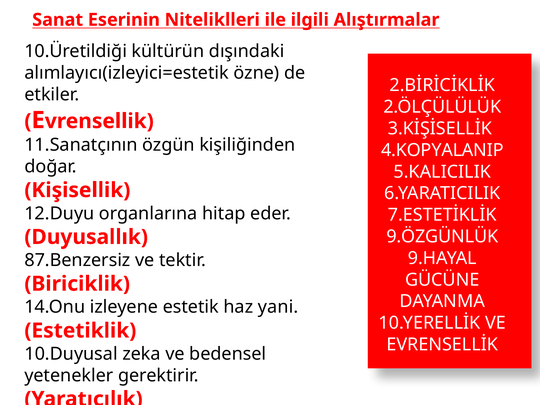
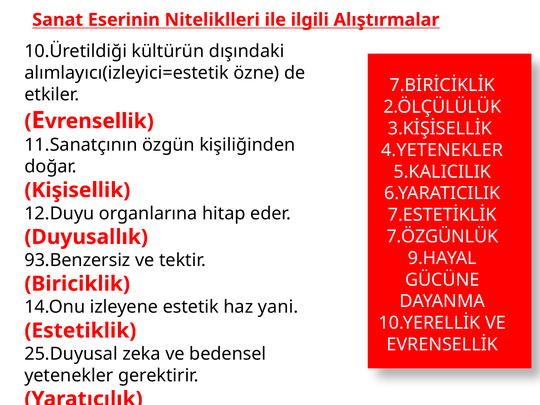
2.BİRİCİKLİK: 2.BİRİCİKLİK -> 7.BİRİCİKLİK (442, 85)
4.KOPYALANIP: 4.KOPYALANIP -> 4.YETENEKLER (442, 150)
9.ÖZGÜNLÜK: 9.ÖZGÜNLÜK -> 7.ÖZGÜNLÜK (442, 237)
87.Benzersiz: 87.Benzersiz -> 93.Benzersiz (77, 260)
10.Duyusal: 10.Duyusal -> 25.Duyusal (71, 354)
